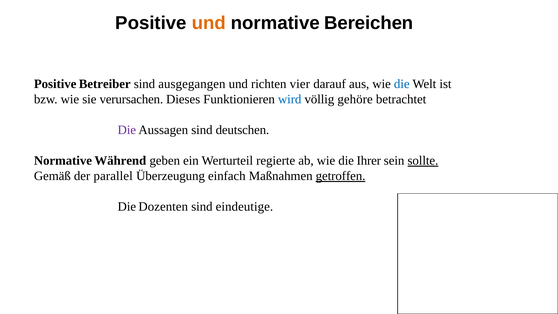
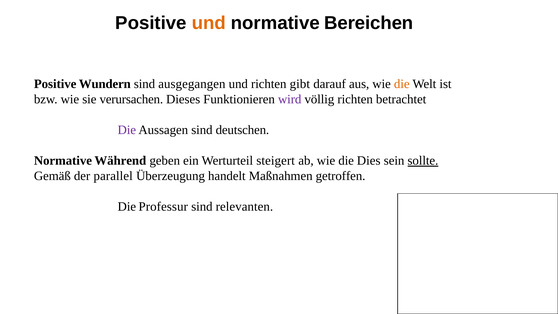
Betreiber: Betreiber -> Wundern (105, 84)
vier: vier -> gibt (300, 84)
die colour: blue -> orange (402, 84)
wird colour: blue -> purple (290, 99)
völlig gehöre: gehöre -> richten (355, 99)
regierte: regierte -> steigert (276, 161)
Ihrer: Ihrer -> Dies (369, 161)
einfach: einfach -> handelt (227, 176)
getroffen underline: present -> none (341, 176)
Dozenten: Dozenten -> Professur (163, 207)
eindeutige: eindeutige -> relevanten (244, 207)
